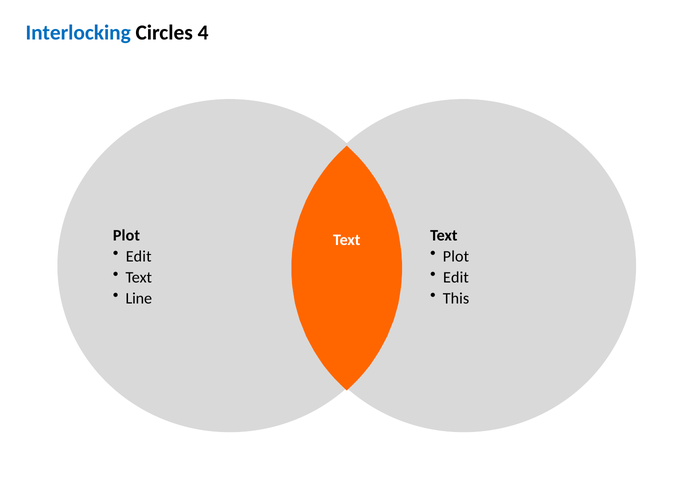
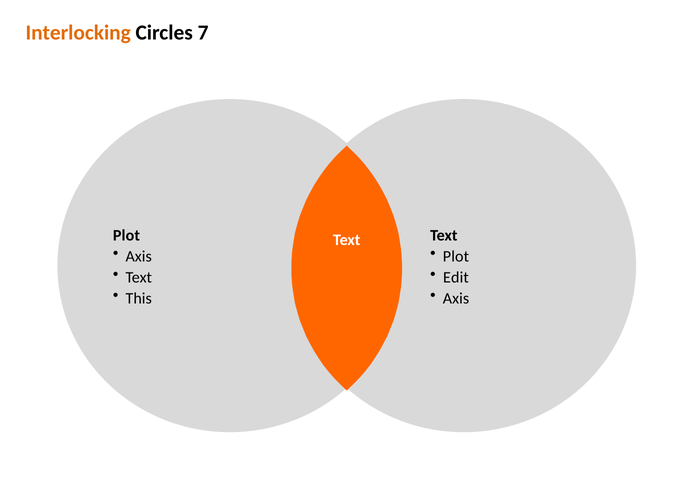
Interlocking colour: blue -> orange (78, 33)
4: 4 -> 7 (203, 33)
Edit: Edit -> Axis (139, 256)
Line: Line -> This (139, 298)
This: This -> Axis (456, 298)
